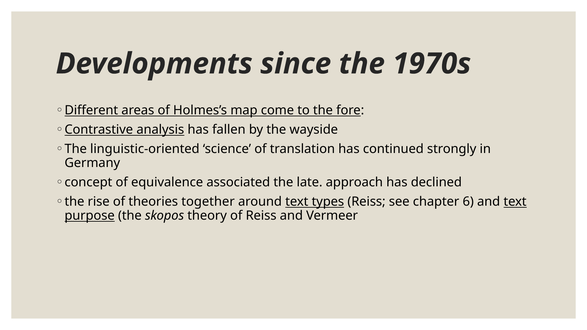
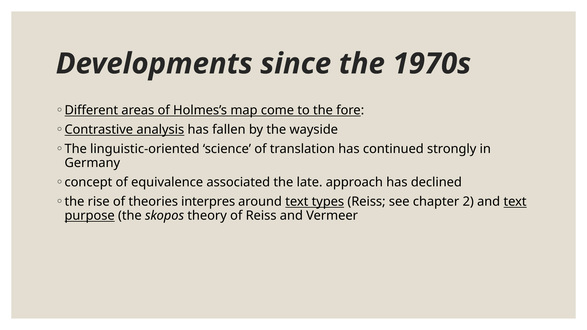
together: together -> interpres (208, 202)
6: 6 -> 2 (468, 202)
